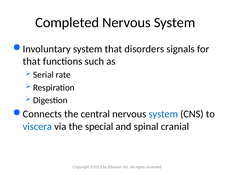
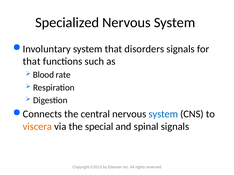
Completed: Completed -> Specialized (67, 23)
Serial: Serial -> Blood (43, 75)
viscera colour: blue -> orange (37, 127)
spinal cranial: cranial -> signals (175, 127)
